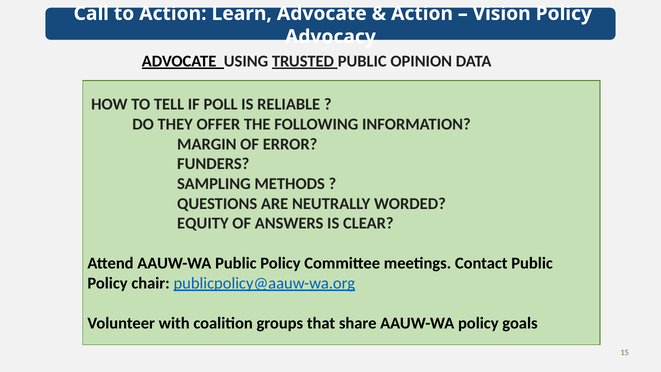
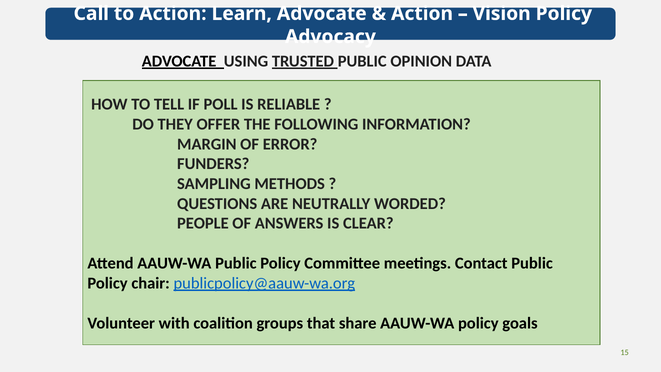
EQUITY: EQUITY -> PEOPLE (203, 223)
